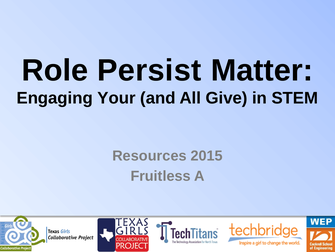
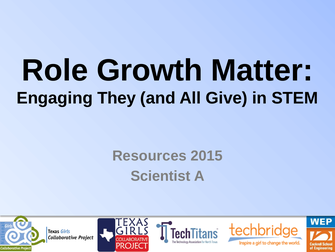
Persist: Persist -> Growth (150, 70)
Your: Your -> They (117, 98)
Fruitless: Fruitless -> Scientist (161, 176)
